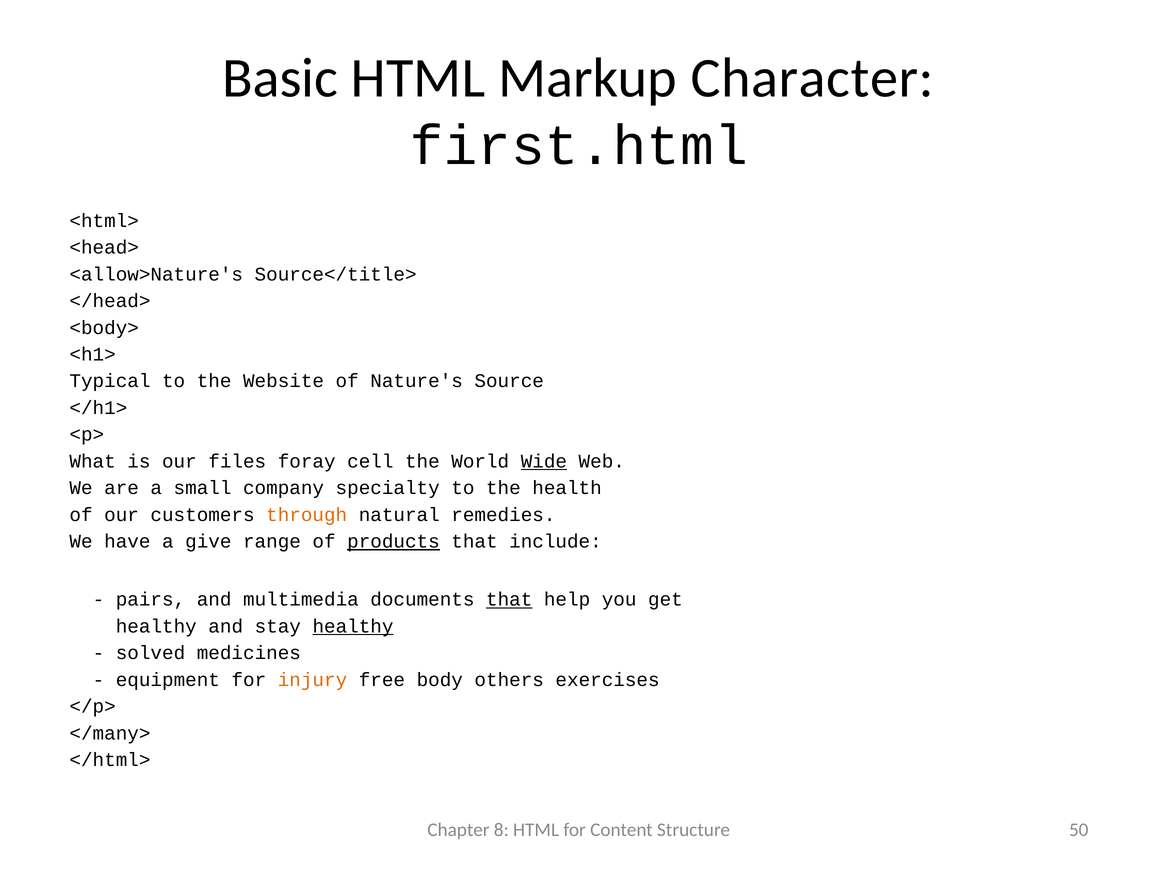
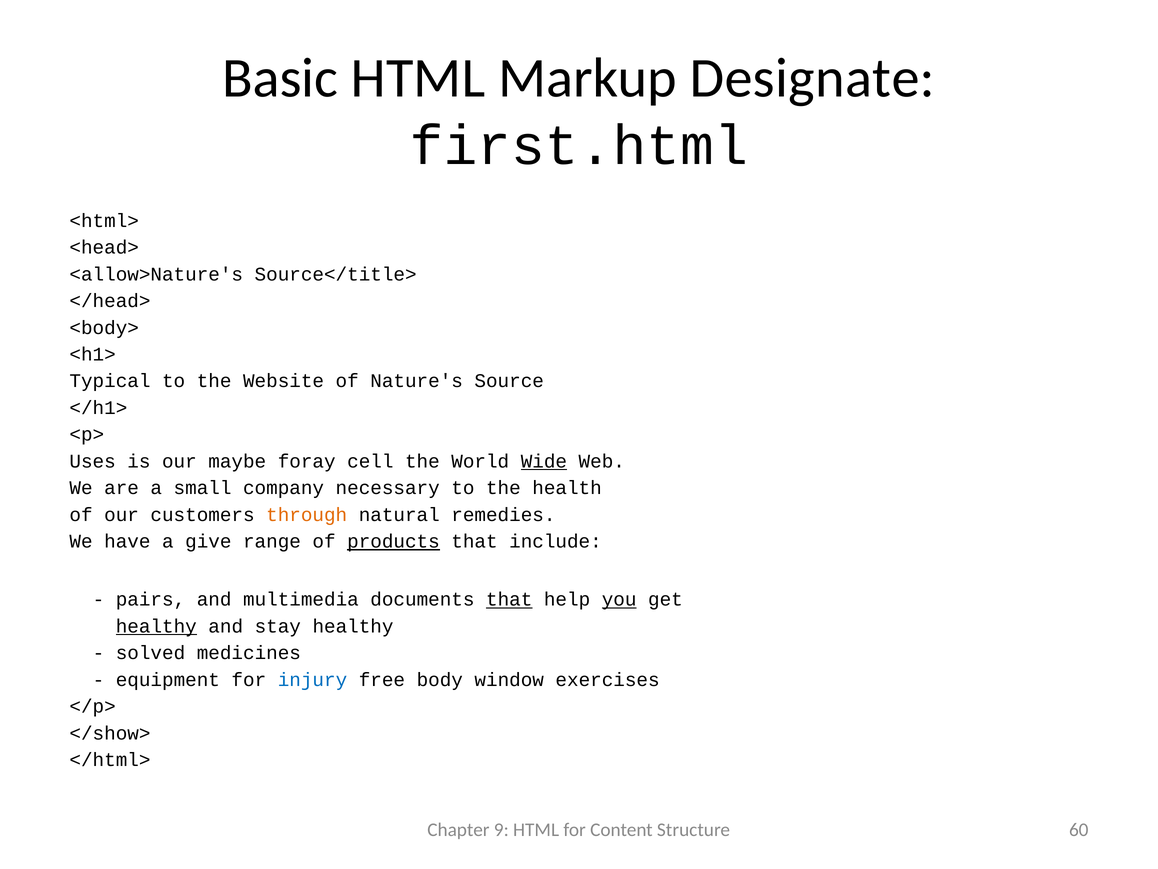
Character: Character -> Designate (812, 78)
What: What -> Uses (93, 461)
files: files -> maybe (237, 461)
specialty: specialty -> necessary (388, 488)
you underline: none -> present (619, 599)
healthy underline: none -> present (156, 626)
healthy underline: present -> none (353, 626)
injury colour: orange -> blue (312, 679)
others: others -> window (509, 679)
</many>: </many> -> </show> (110, 733)
8: 8 -> 9 (501, 829)
50: 50 -> 60 (1079, 829)
